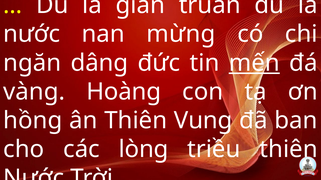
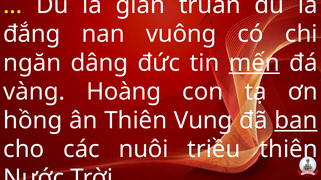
nước: nước -> đắng (32, 34)
mừng: mừng -> vuông (181, 34)
ban underline: none -> present (296, 121)
lòng: lòng -> nuôi (144, 150)
